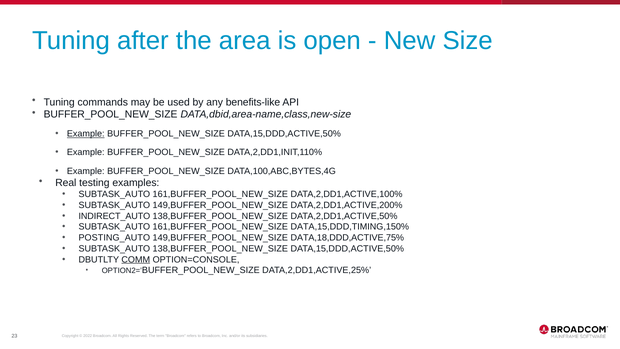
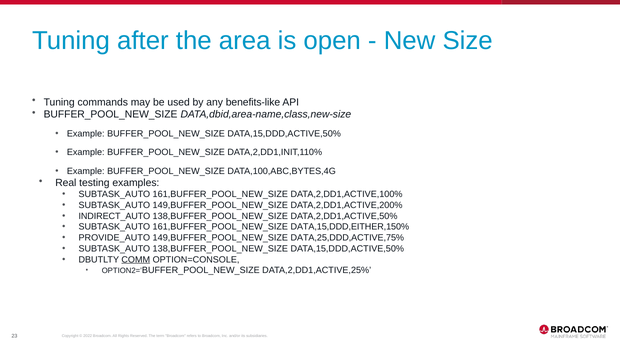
Example underline: present -> none (86, 134)
DATA,15,DDD,TIMING,150%: DATA,15,DDD,TIMING,150% -> DATA,15,DDD,EITHER,150% (350, 227)
POSTING_AUTO: POSTING_AUTO -> PROVIDE_AUTO (114, 238)
DATA,18,DDD,ACTIVE,75%: DATA,18,DDD,ACTIVE,75% -> DATA,25,DDD,ACTIVE,75% (347, 238)
